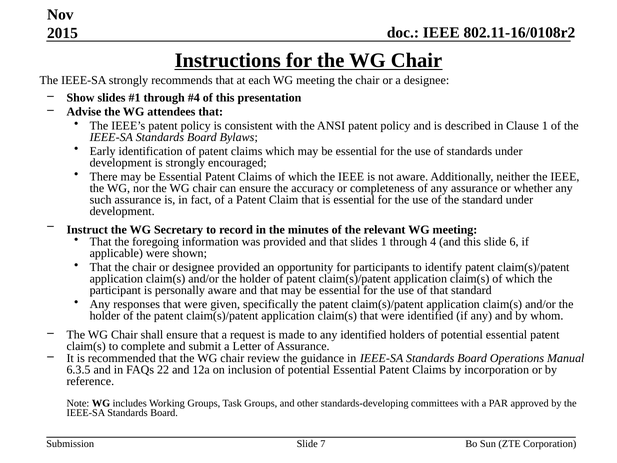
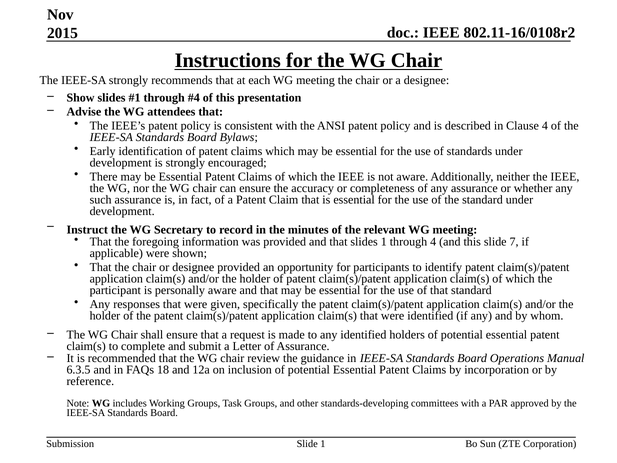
Clause 1: 1 -> 4 (545, 126)
6: 6 -> 7 (514, 242)
22: 22 -> 18 (163, 370)
Slide 7: 7 -> 1 (323, 444)
